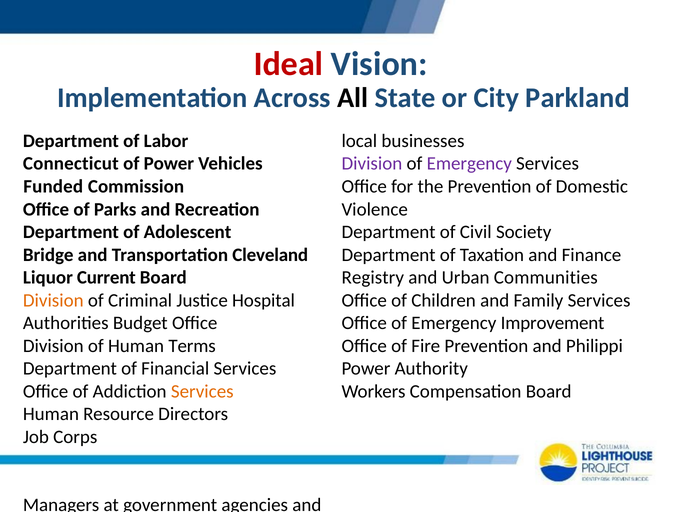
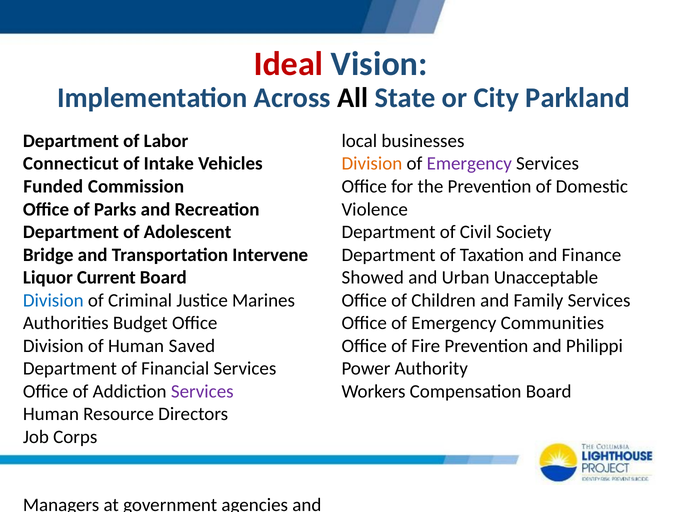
of Power: Power -> Intake (169, 164)
Division colour: purple -> orange (372, 164)
Cleveland: Cleveland -> Intervene (270, 255)
Registry: Registry -> Showed (373, 278)
Communities: Communities -> Unacceptable (546, 278)
Division colour: orange -> blue (53, 300)
Hospital: Hospital -> Marines (263, 300)
Improvement: Improvement -> Communities (552, 323)
Terms: Terms -> Saved (192, 346)
Services colour: orange -> purple (202, 392)
